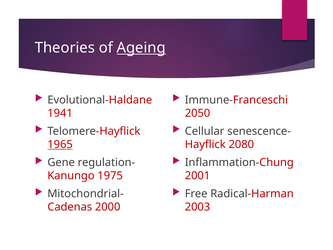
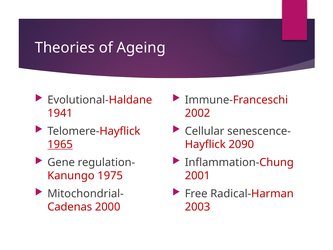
Ageing underline: present -> none (141, 48)
2050: 2050 -> 2002 (198, 113)
2080: 2080 -> 2090 (241, 144)
